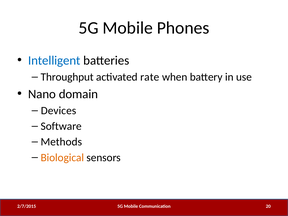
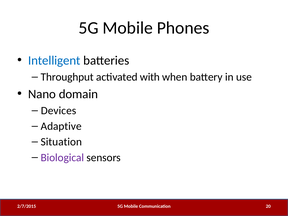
rate: rate -> with (150, 77)
Software: Software -> Adaptive (61, 126)
Methods: Methods -> Situation (61, 142)
Biological colour: orange -> purple (62, 158)
